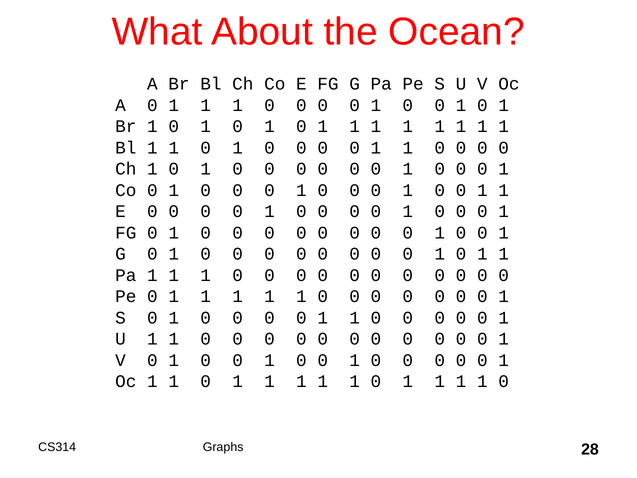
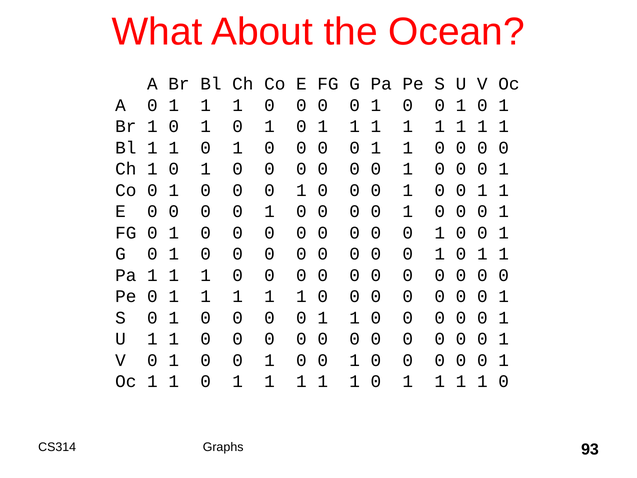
28: 28 -> 93 (590, 449)
